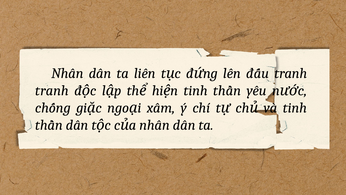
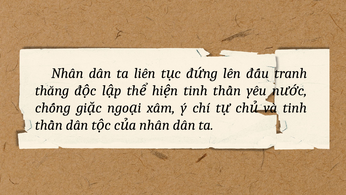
tranh: tranh -> thắng (52, 90)
